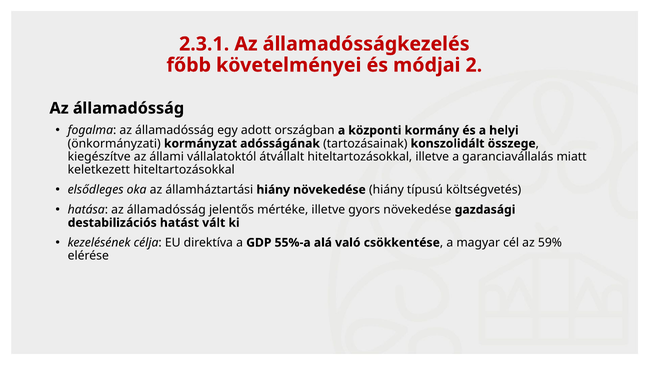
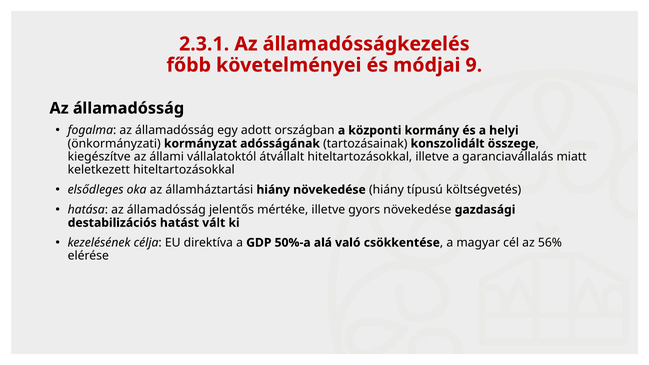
2: 2 -> 9 (474, 65)
55%-a: 55%-a -> 50%-a (293, 243)
59%: 59% -> 56% (550, 243)
